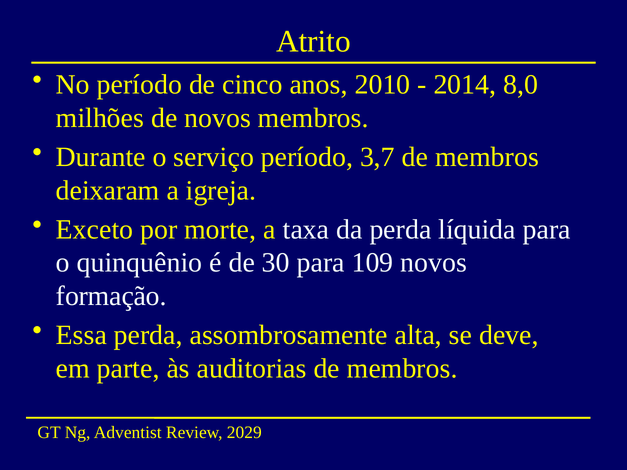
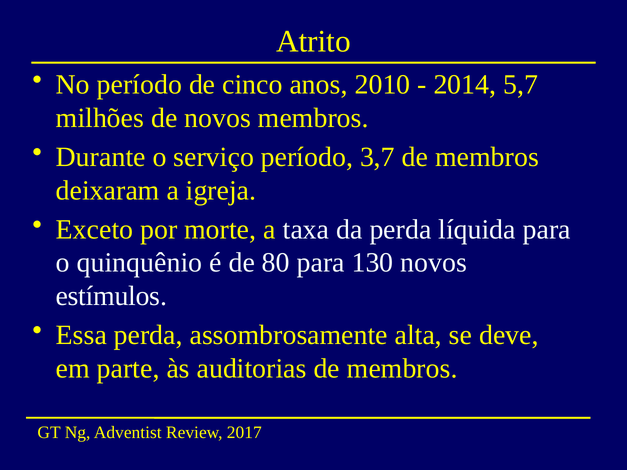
8,0: 8,0 -> 5,7 (521, 85)
30: 30 -> 80 (276, 263)
109: 109 -> 130 (373, 263)
formação: formação -> estímulos (111, 296)
2029: 2029 -> 2017 (244, 433)
